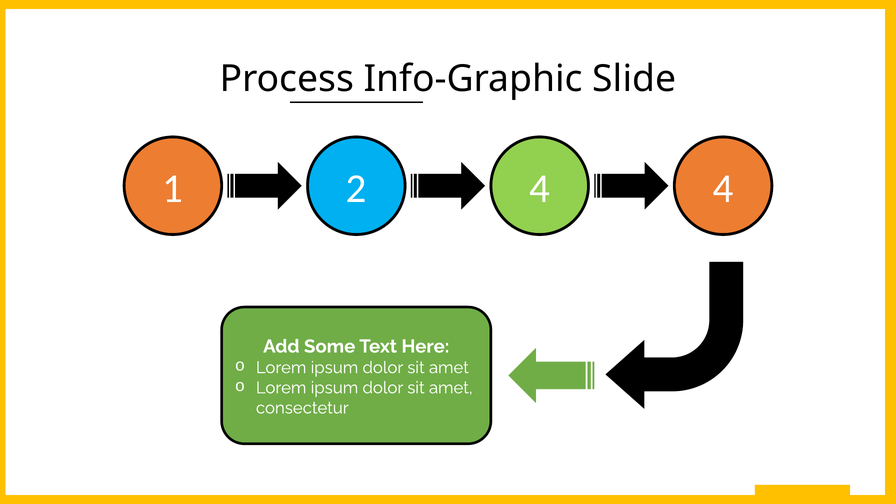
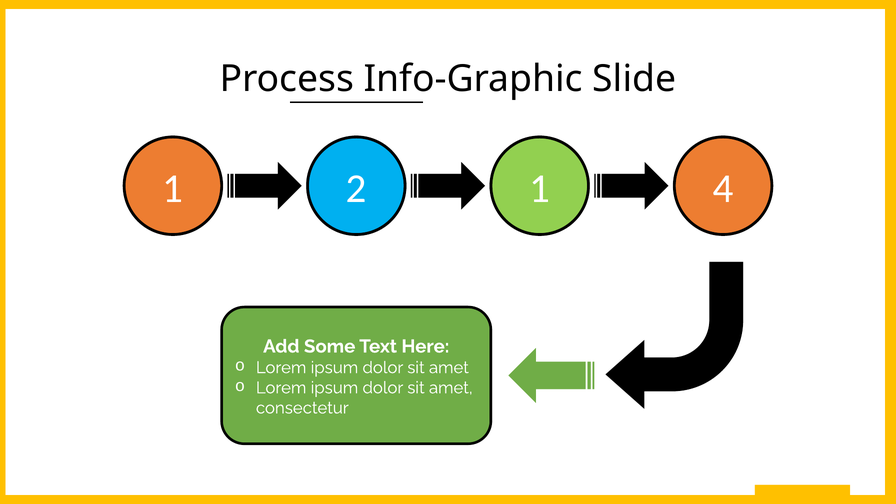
2 4: 4 -> 1 (540, 189)
